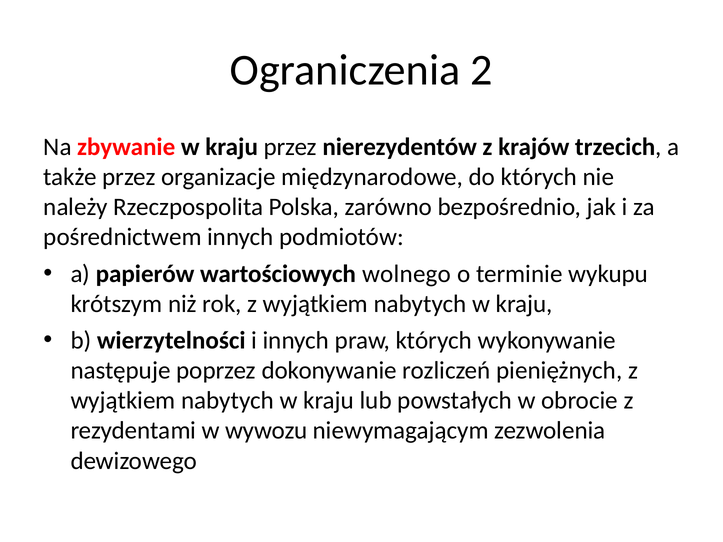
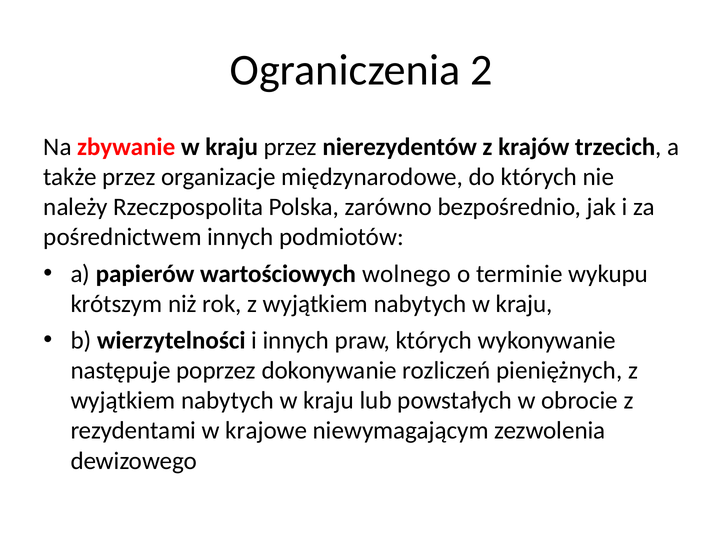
wywozu: wywozu -> krajowe (266, 431)
